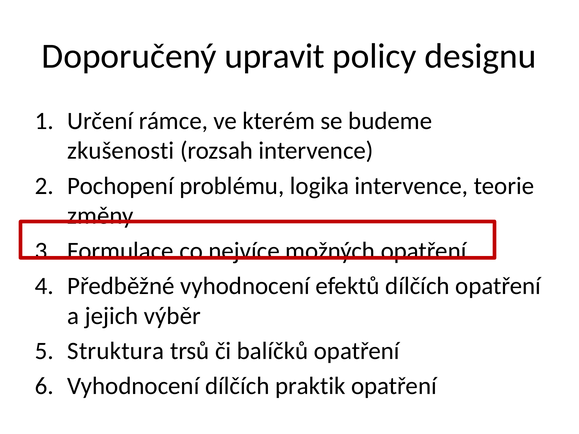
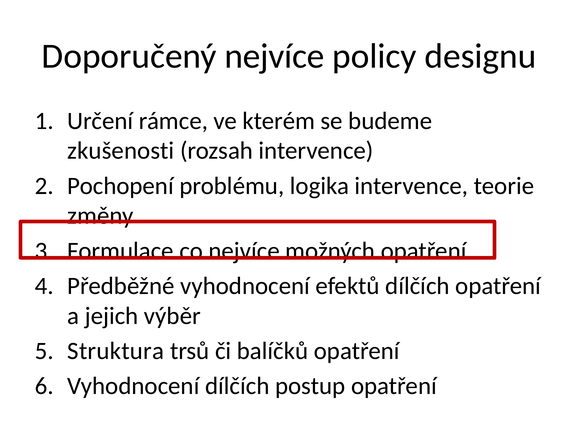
Doporučený upravit: upravit -> nejvíce (274, 56)
praktik: praktik -> postup (310, 386)
